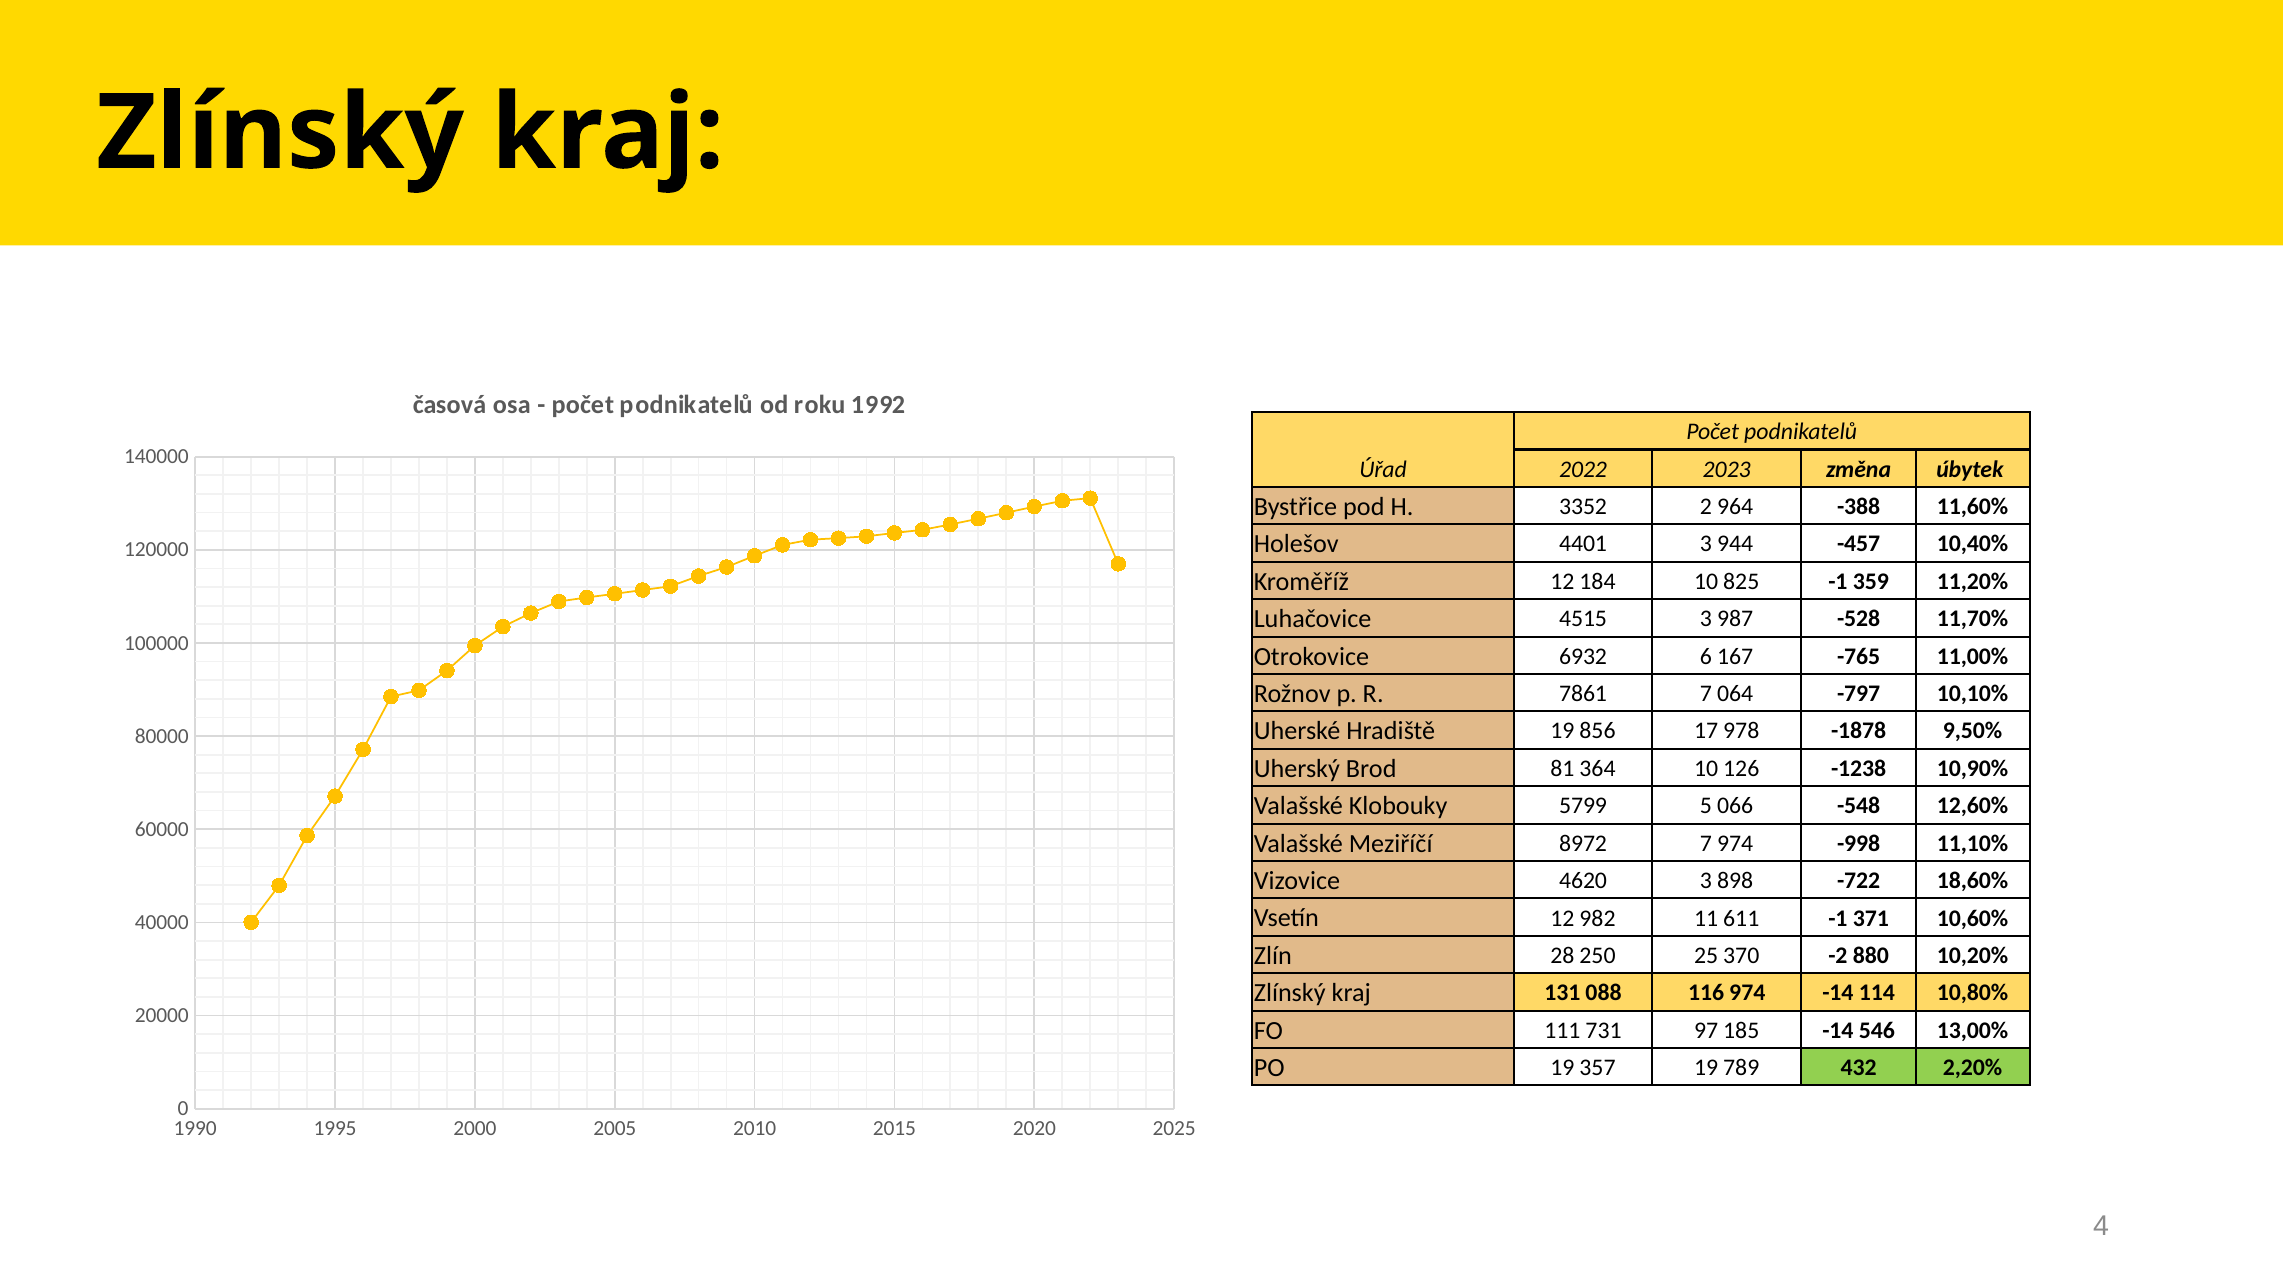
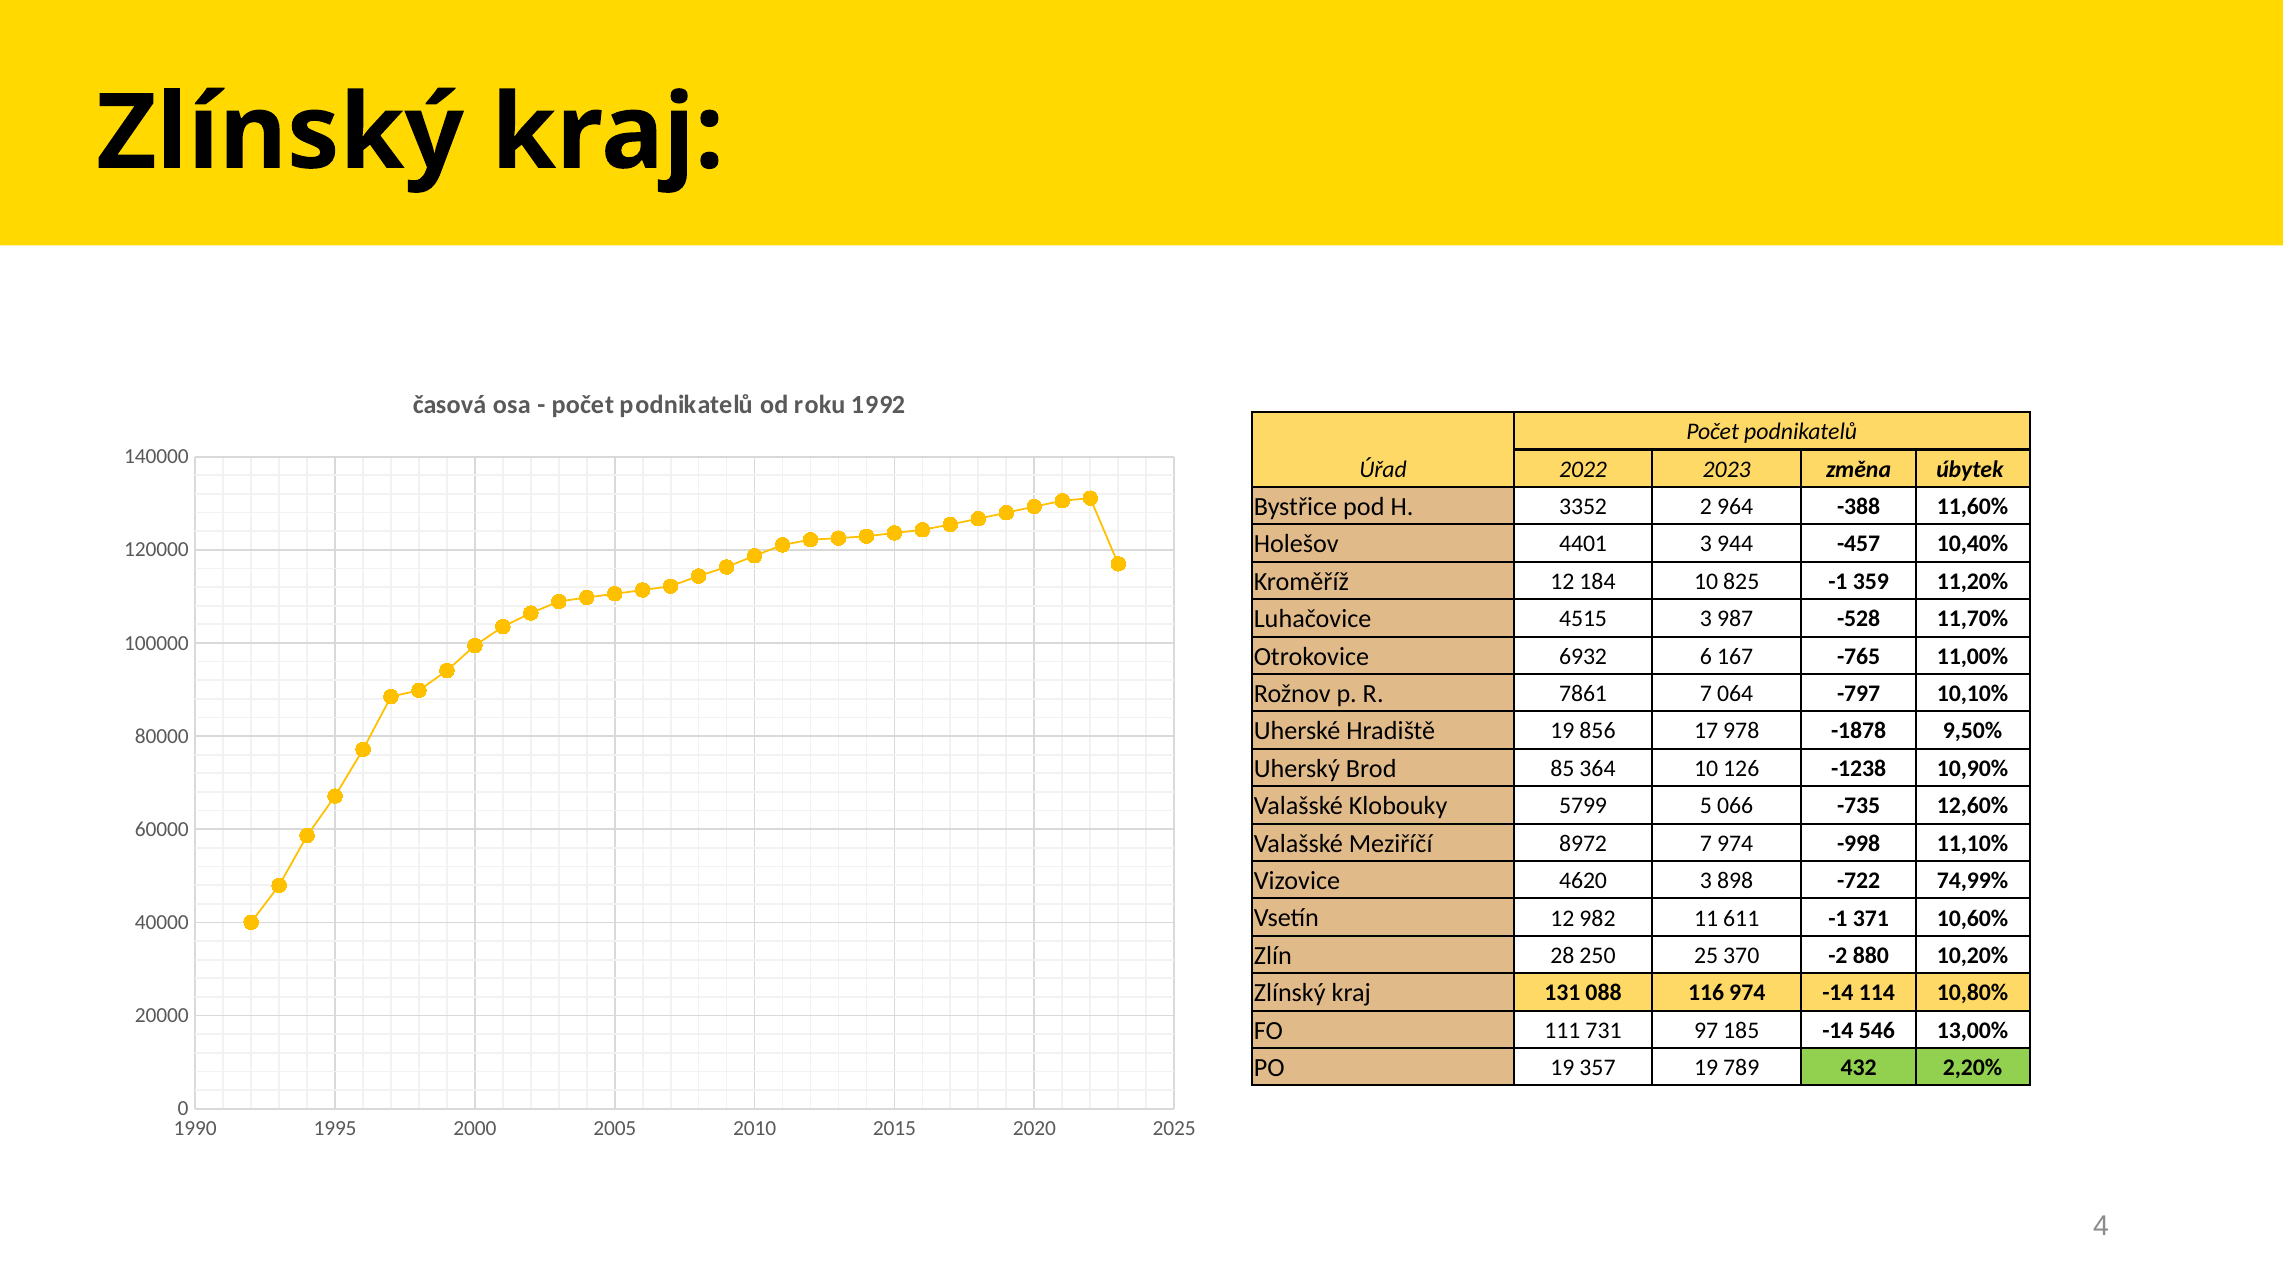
81: 81 -> 85 (1562, 769)
-548: -548 -> -735 (1859, 806)
18,60%: 18,60% -> 74,99% (1973, 881)
